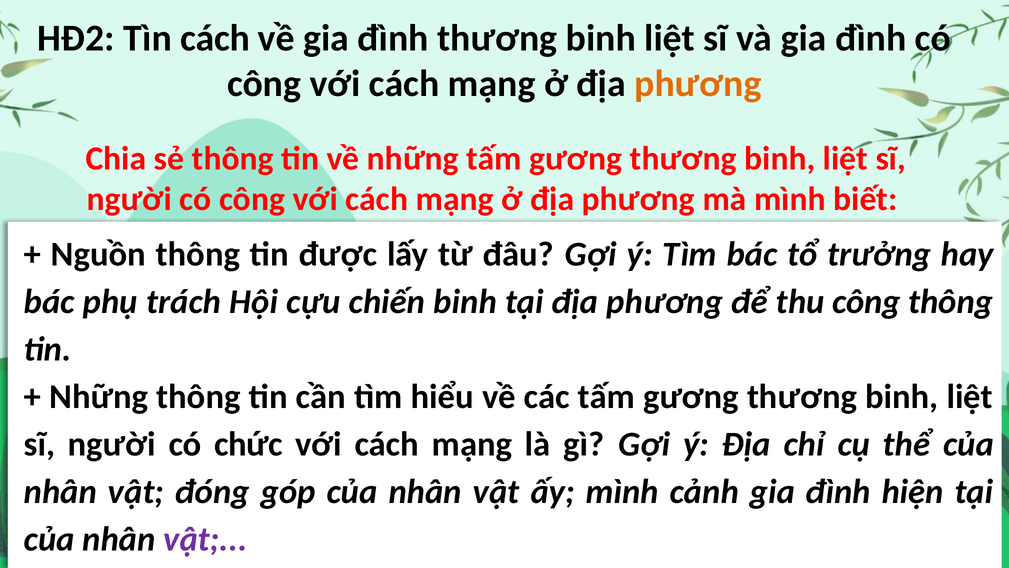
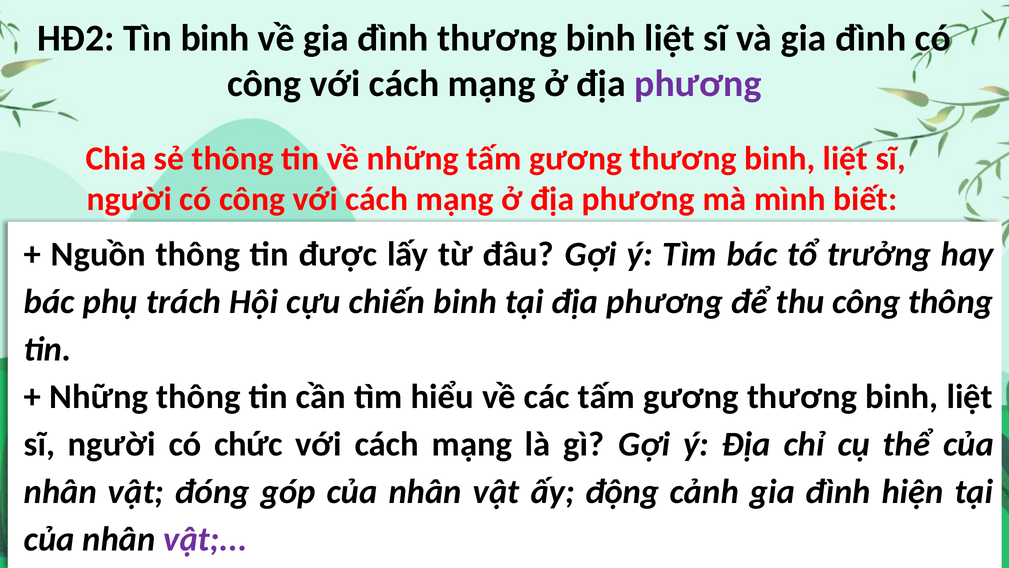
Tìn cách: cách -> binh (215, 38)
phương colour: orange -> purple (698, 84)
ấy mình: mình -> động (622, 491)
